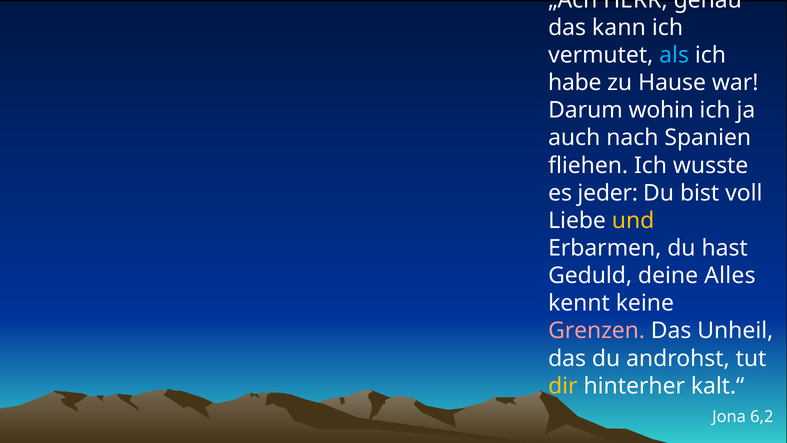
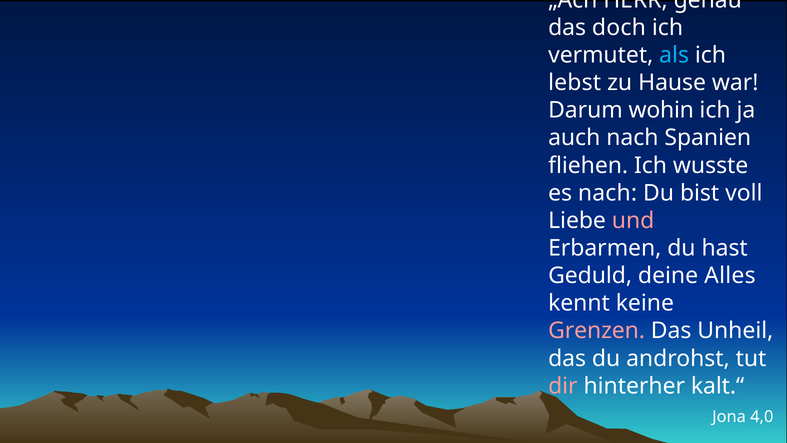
kann: kann -> doch (619, 28)
habe: habe -> lebst (575, 83)
es jeder: jeder -> nach (607, 193)
und colour: yellow -> pink (633, 220)
dir colour: yellow -> pink (563, 386)
6,2: 6,2 -> 4,0 (762, 417)
